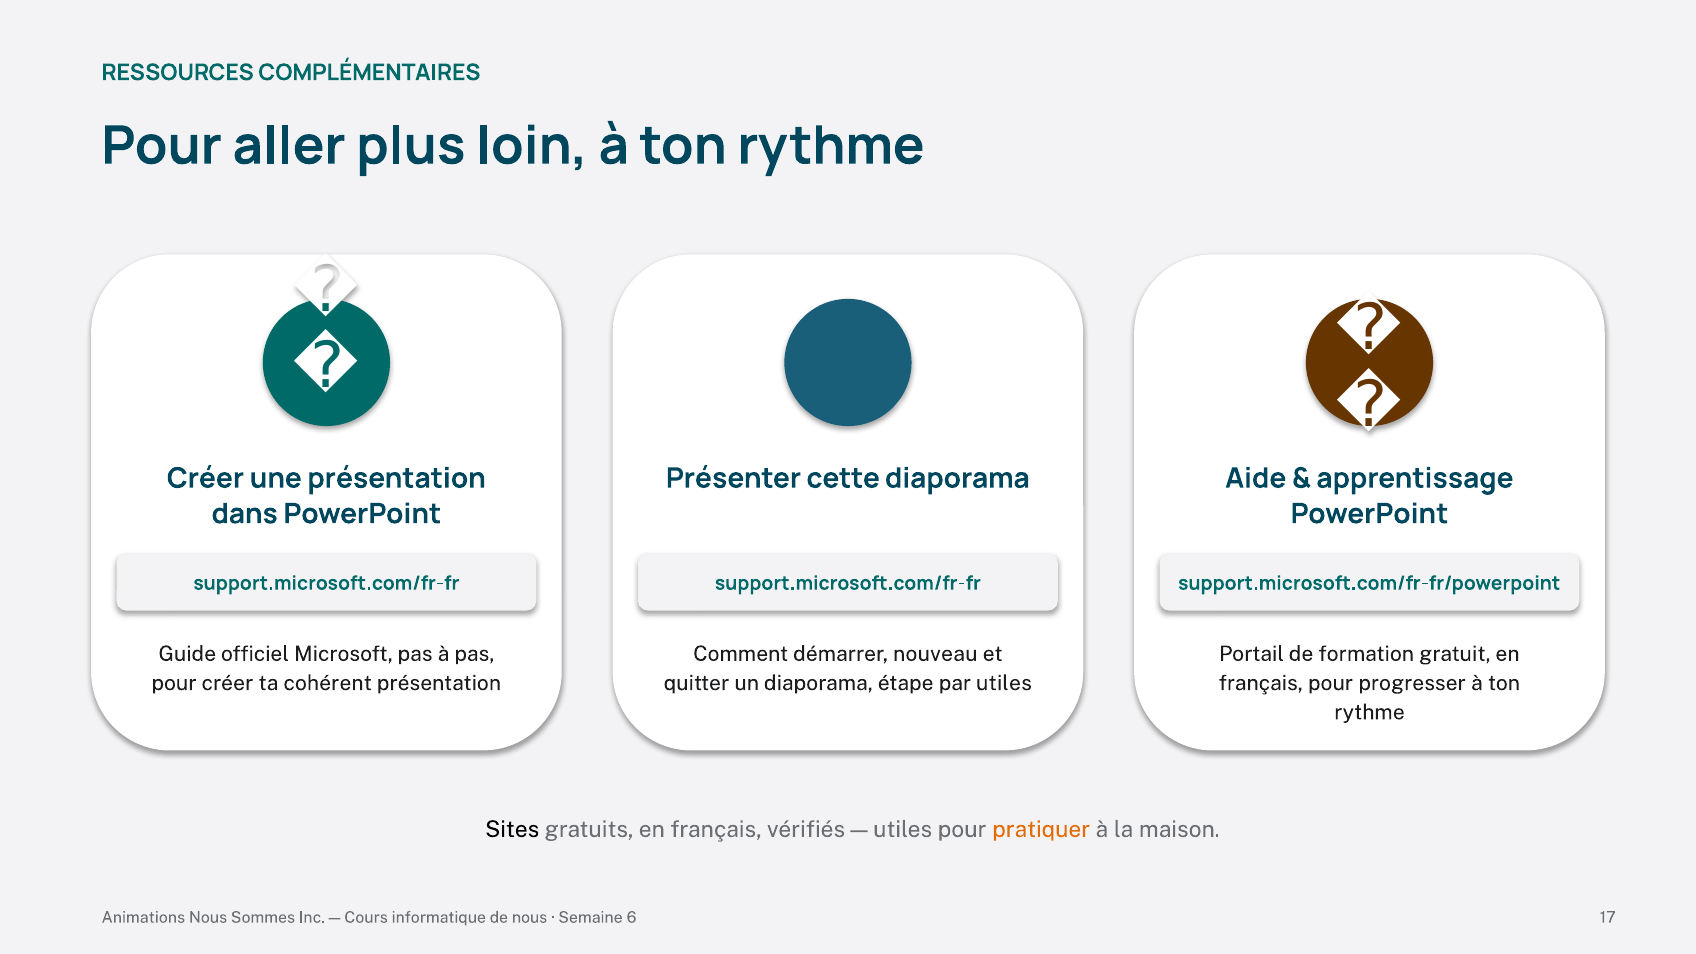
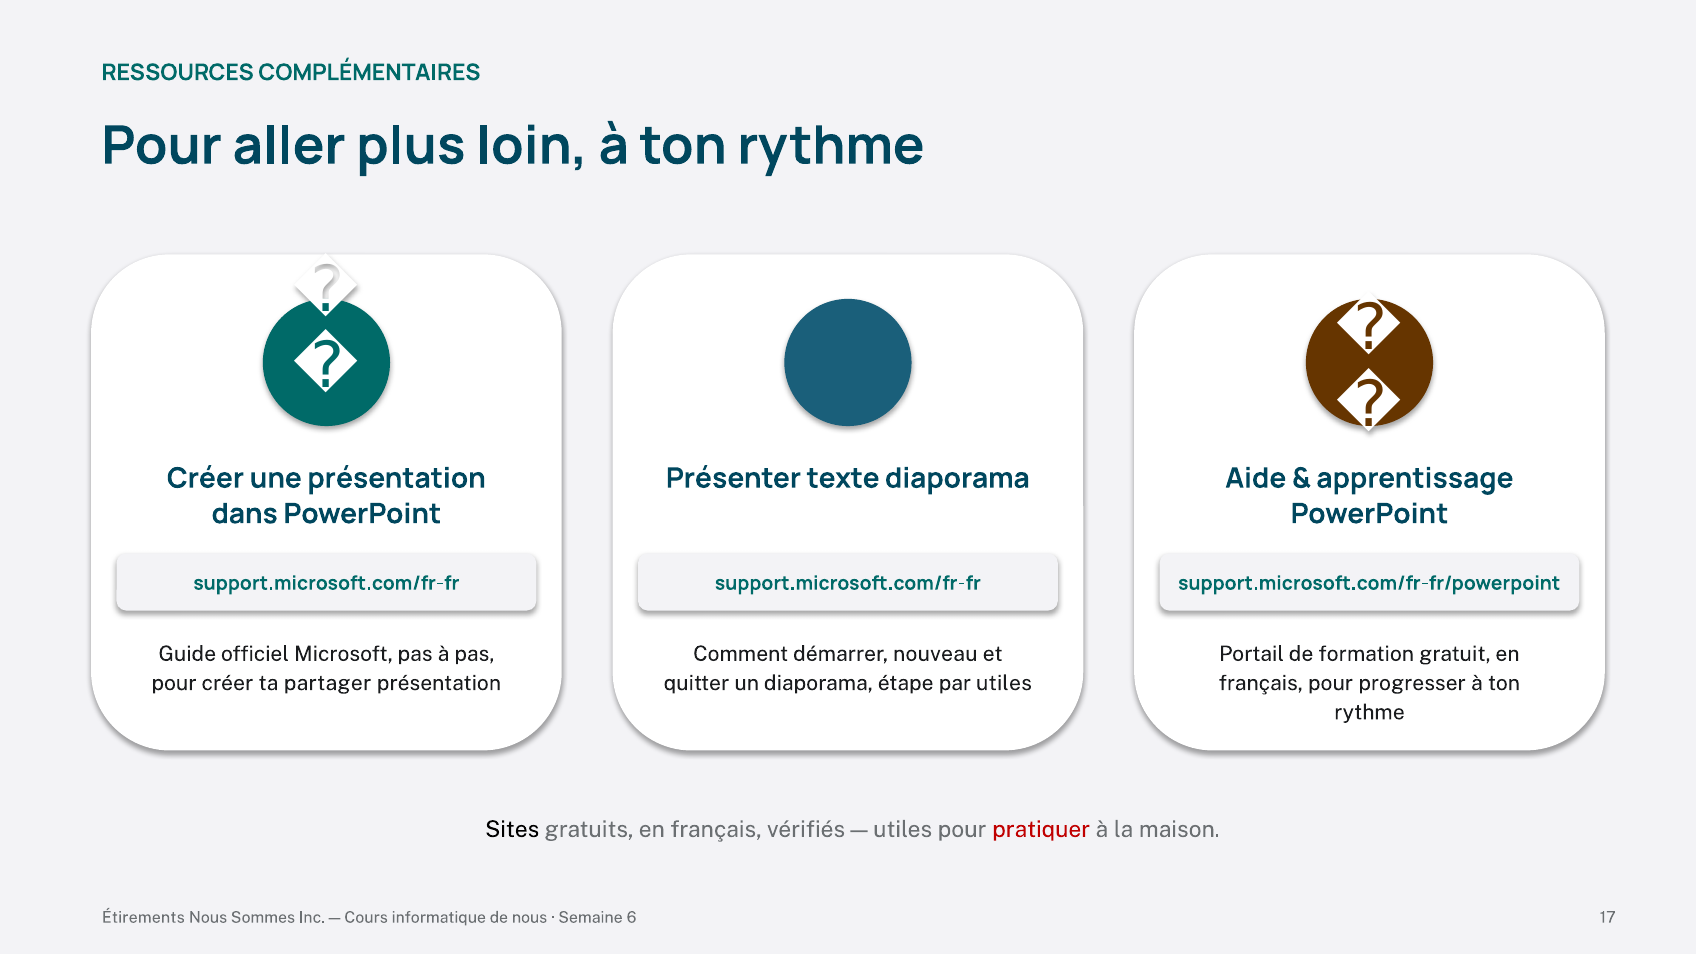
cette: cette -> texte (843, 478)
cohérent: cohérent -> partager (328, 683)
pratiquer colour: orange -> red (1041, 829)
Animations: Animations -> Étirements (143, 917)
